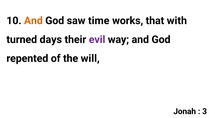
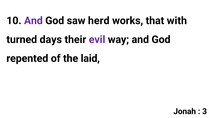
And colour: orange -> purple (33, 21)
time: time -> herd (99, 21)
will: will -> laid (90, 58)
